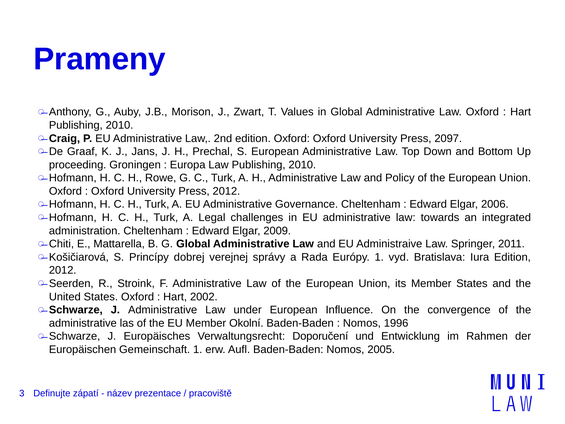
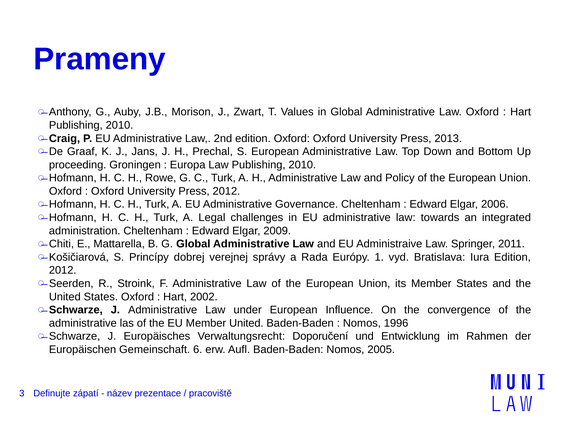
2097: 2097 -> 2013 (448, 138)
Member Okolní: Okolní -> United (246, 323)
Gemeinschaft 1: 1 -> 6 (198, 349)
